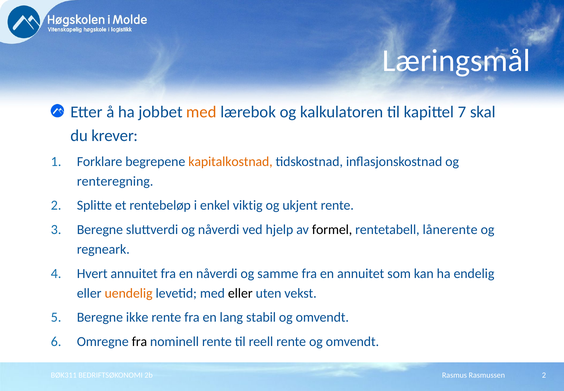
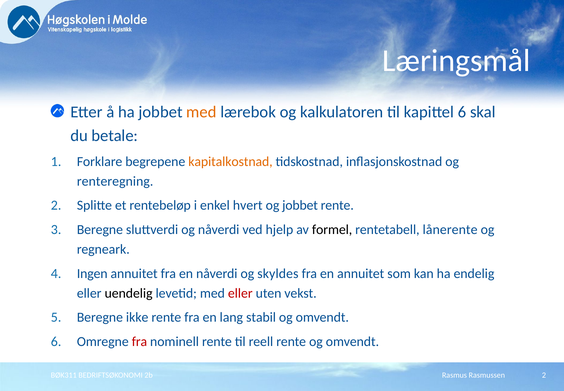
kapittel 7: 7 -> 6 (462, 112)
krever: krever -> betale (115, 136)
viktig: viktig -> hvert (248, 205)
og ukjent: ukjent -> jobbet (300, 205)
Hvert: Hvert -> Ingen (92, 273)
samme: samme -> skyldes (278, 273)
uendelig colour: orange -> black (129, 293)
eller colour: black -> red (240, 293)
fra colour: black -> red (139, 341)
